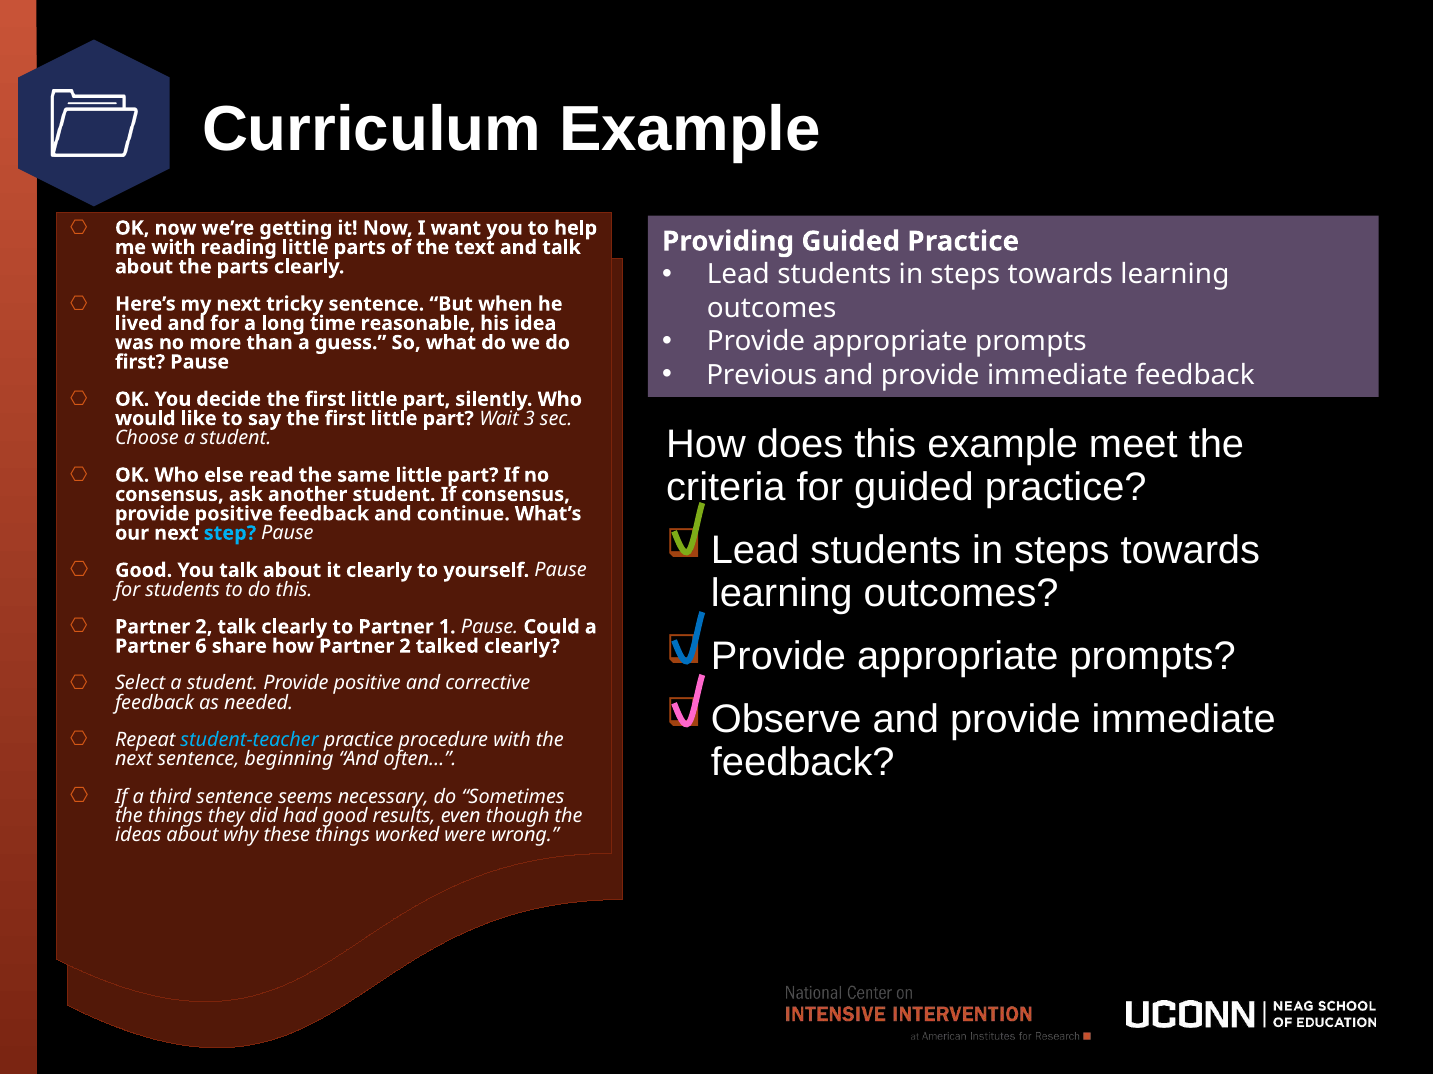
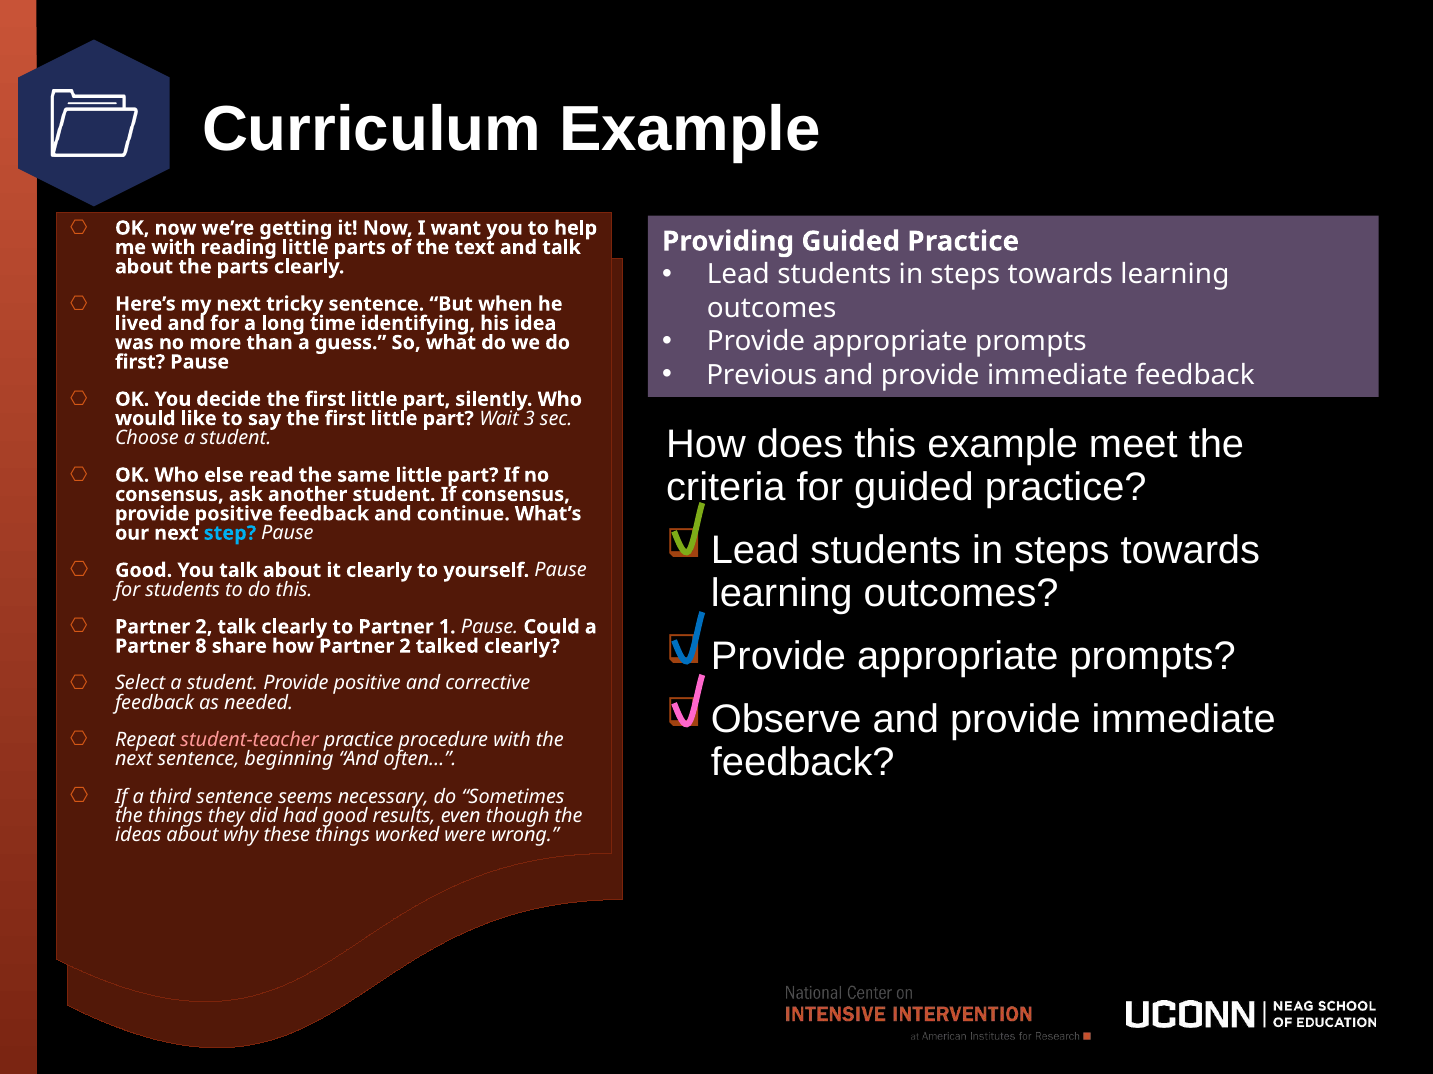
reasonable: reasonable -> identifying (418, 324)
6: 6 -> 8 (201, 647)
student-teacher colour: light blue -> pink (250, 740)
